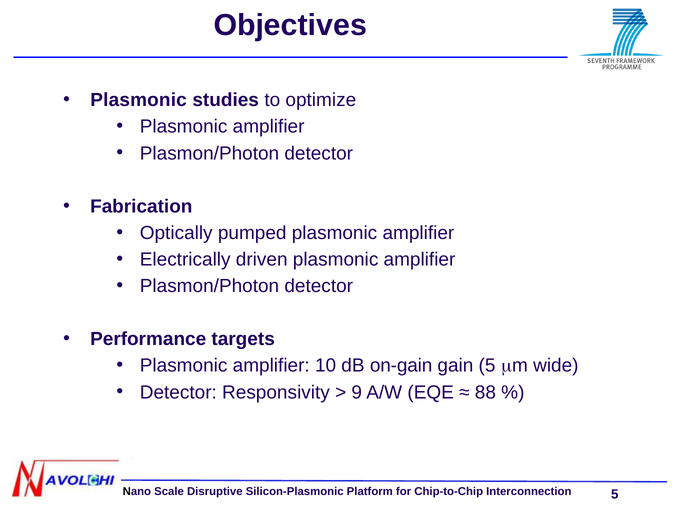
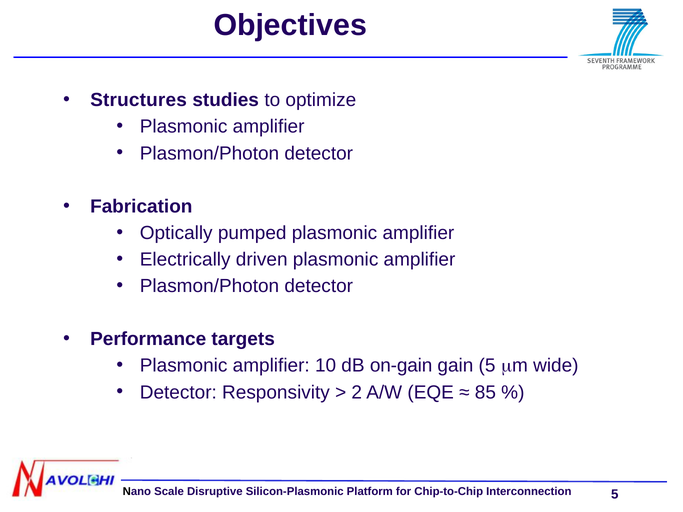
Plasmonic: Plasmonic -> Structures (139, 100)
9: 9 -> 2 (357, 392)
88: 88 -> 85 (485, 392)
